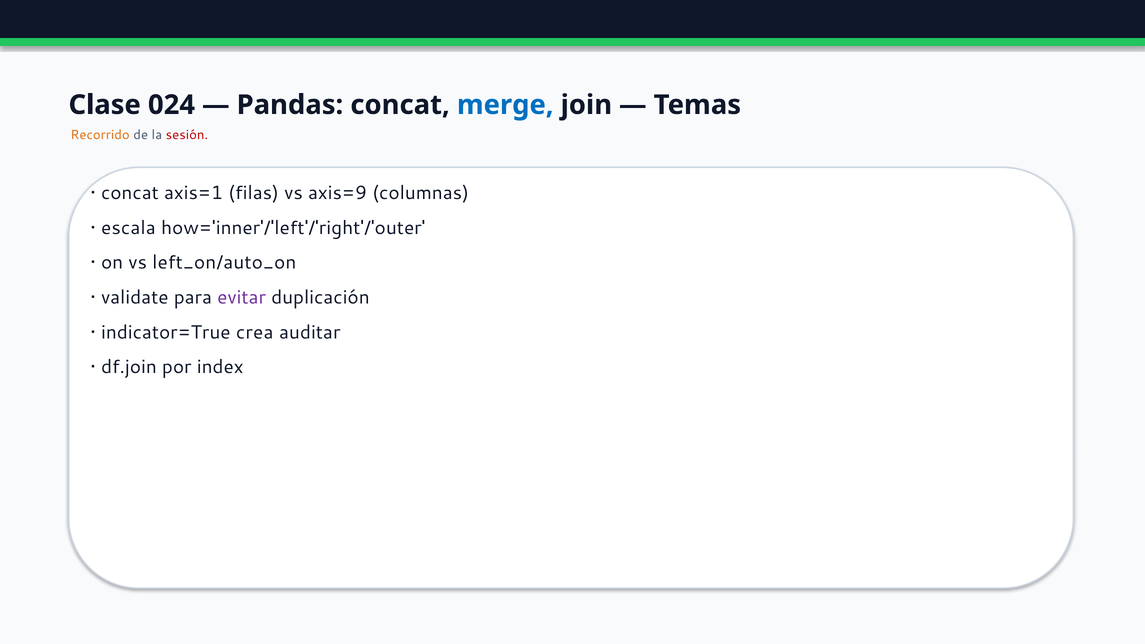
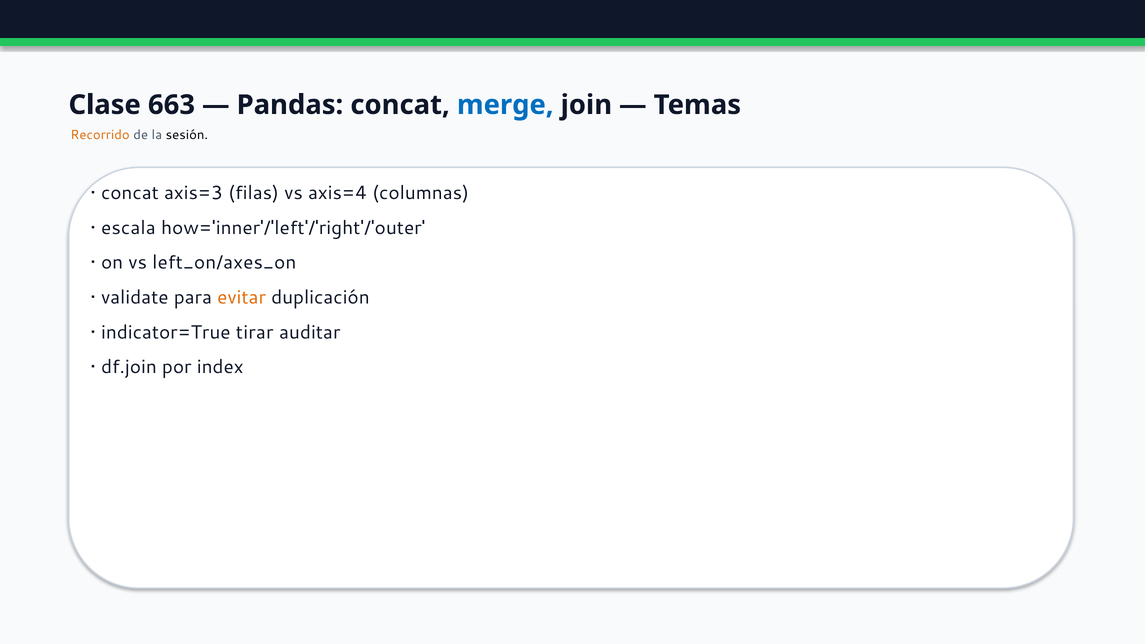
024: 024 -> 663 (172, 105)
sesión colour: red -> black (187, 135)
axis=1: axis=1 -> axis=3 (194, 193)
axis=9: axis=9 -> axis=4 (338, 193)
left_on/auto_on: left_on/auto_on -> left_on/axes_on (224, 263)
evitar colour: purple -> orange (242, 298)
crea: crea -> tirar (255, 332)
